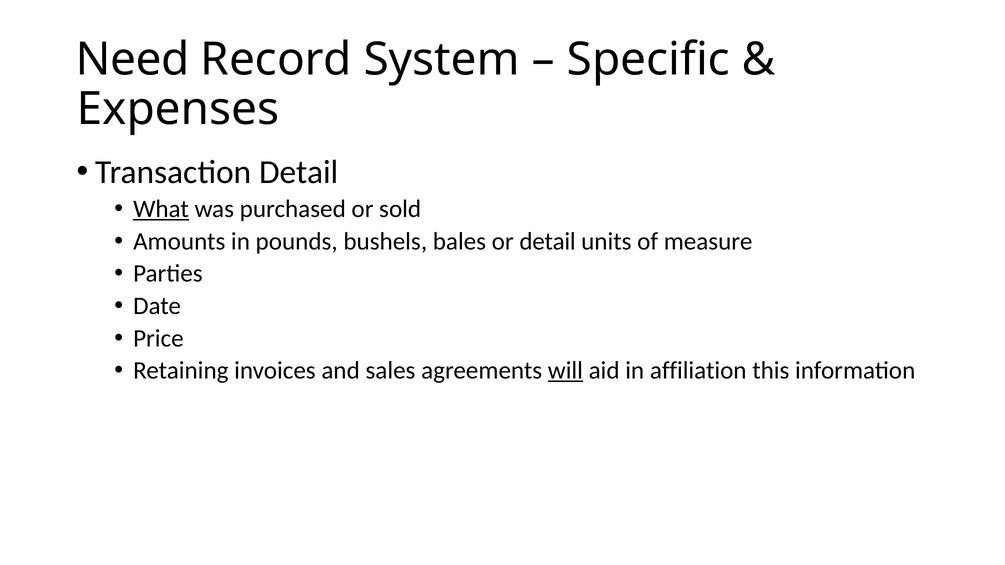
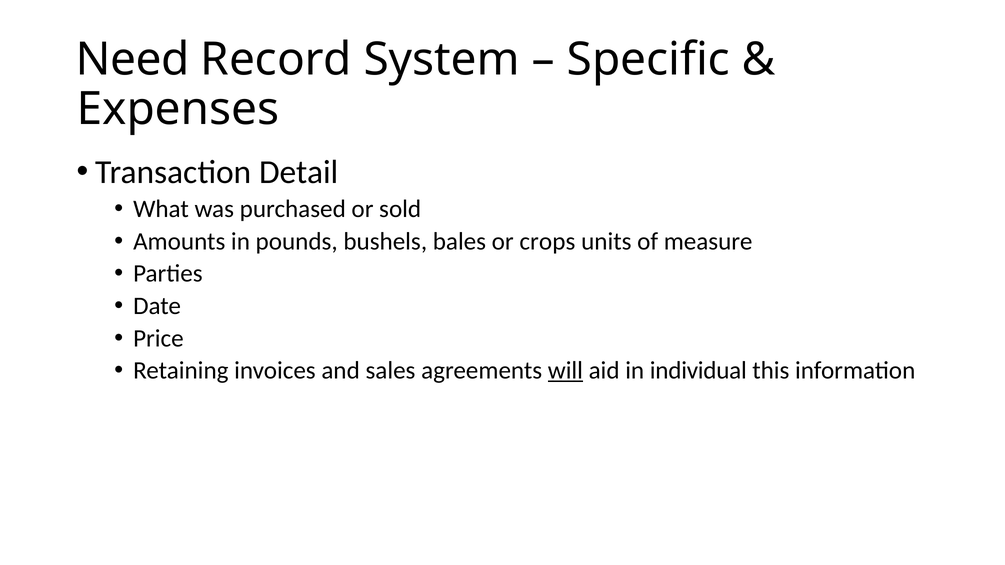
What underline: present -> none (161, 209)
or detail: detail -> crops (547, 241)
affiliation: affiliation -> individual (698, 371)
